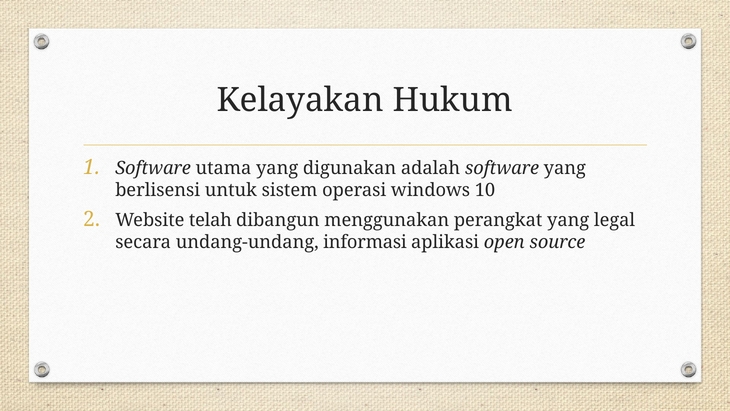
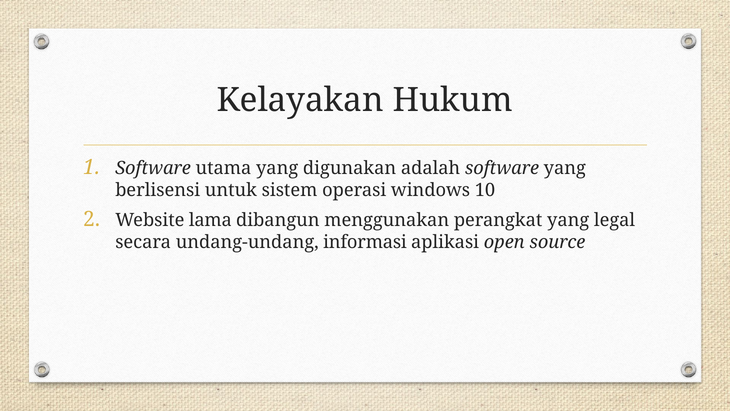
telah: telah -> lama (210, 220)
